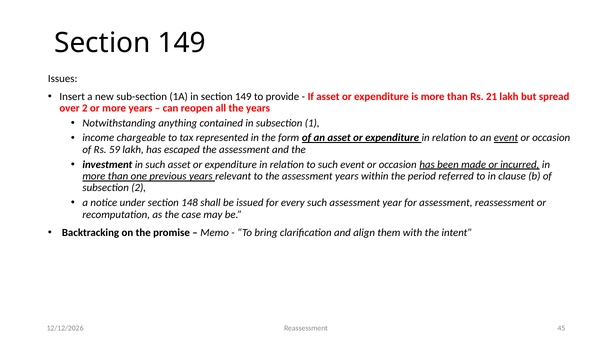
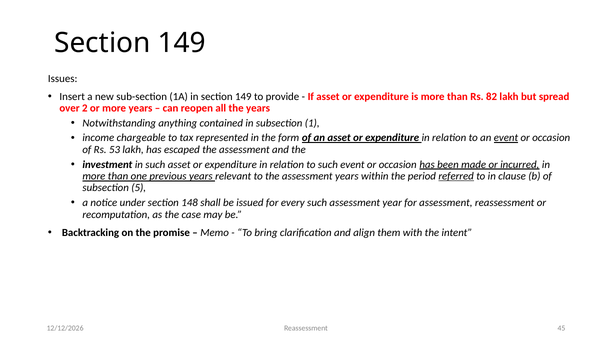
21: 21 -> 82 (492, 97)
59: 59 -> 53 (115, 150)
referred underline: none -> present (456, 176)
subsection 2: 2 -> 5 (139, 188)
